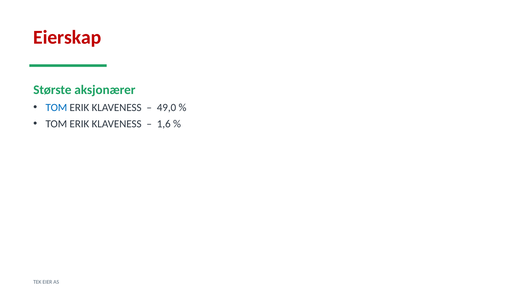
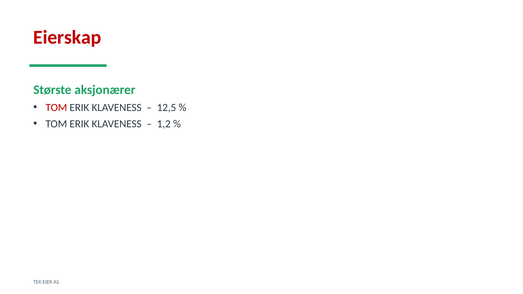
TOM colour: blue -> red (56, 108)
49,0: 49,0 -> 12,5 (167, 108)
1,6: 1,6 -> 1,2 (164, 124)
